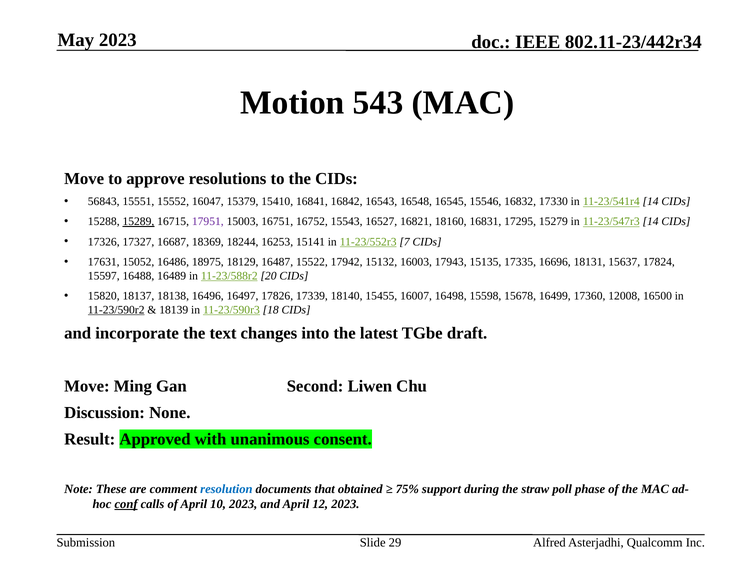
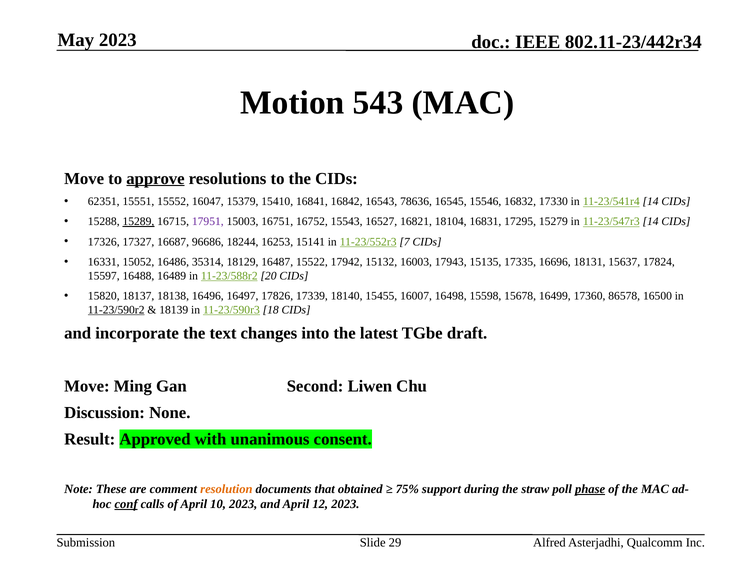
approve underline: none -> present (155, 179)
56843: 56843 -> 62351 (104, 202)
16548: 16548 -> 78636 (416, 202)
18160: 18160 -> 18104 (451, 222)
18369: 18369 -> 96686 (208, 242)
17631: 17631 -> 16331 (104, 262)
18975: 18975 -> 35314 (208, 262)
12008: 12008 -> 86578 (624, 296)
resolution colour: blue -> orange (226, 489)
phase underline: none -> present (590, 489)
